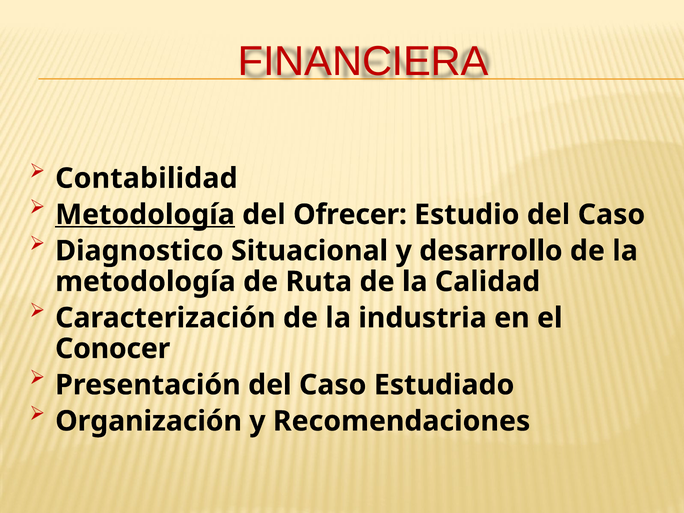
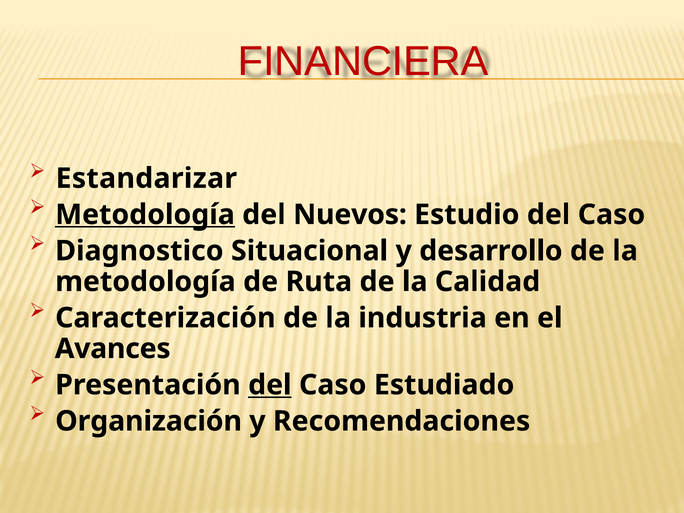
Contabilidad: Contabilidad -> Estandarizar (146, 178)
Ofrecer: Ofrecer -> Nuevos (350, 215)
Conocer: Conocer -> Avances (113, 349)
del underline: none -> present (270, 385)
